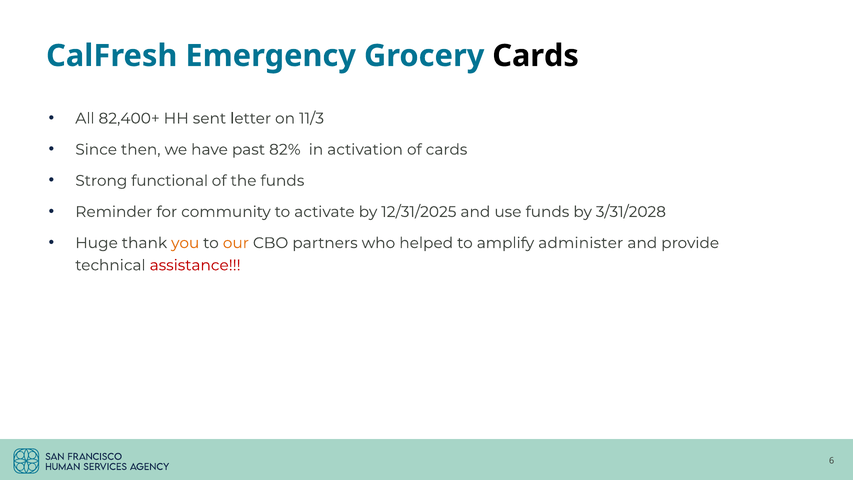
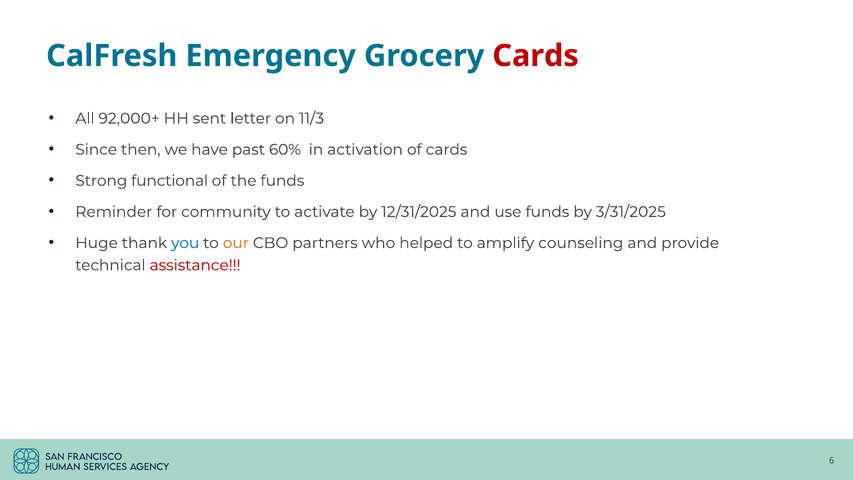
Cards colour: black -> red (536, 56)
82,400+: 82,400+ -> 92,000+ (129, 118)
82%: 82% -> 60% (285, 150)
3/31/2028: 3/31/2028 -> 3/31/2025 (631, 212)
you colour: orange -> blue (185, 243)
administer: administer -> counseling (581, 243)
